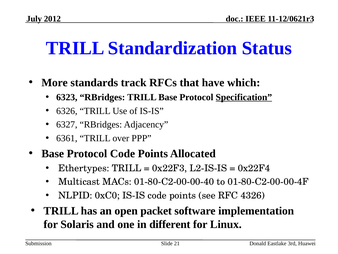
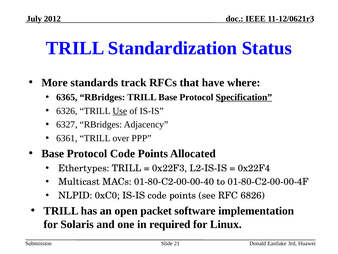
which: which -> where (244, 82)
6323: 6323 -> 6365 (67, 97)
Use underline: none -> present (120, 111)
4326: 4326 -> 6826 (253, 195)
different: different -> required (170, 224)
